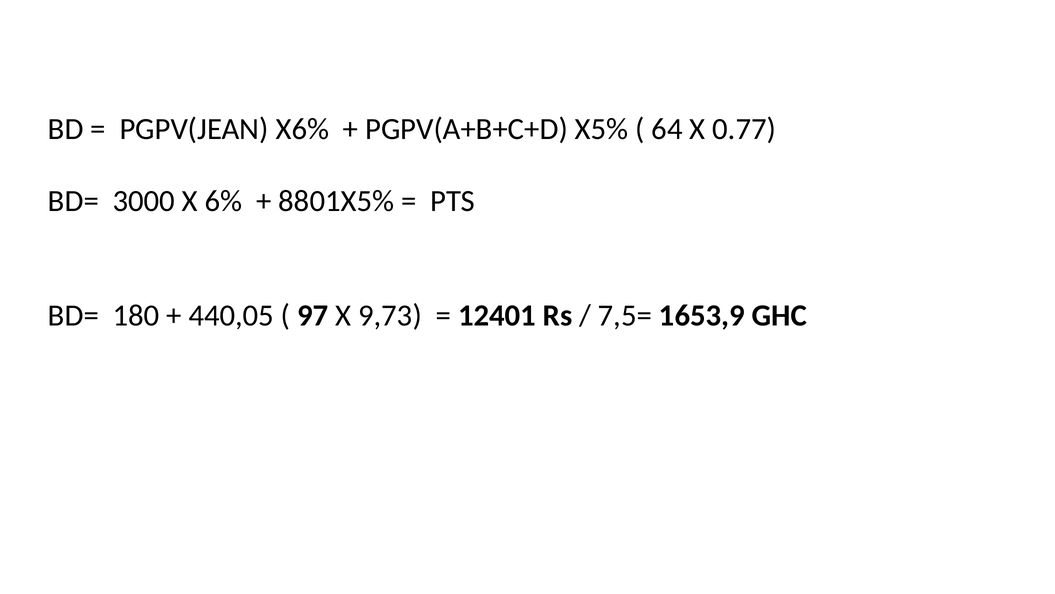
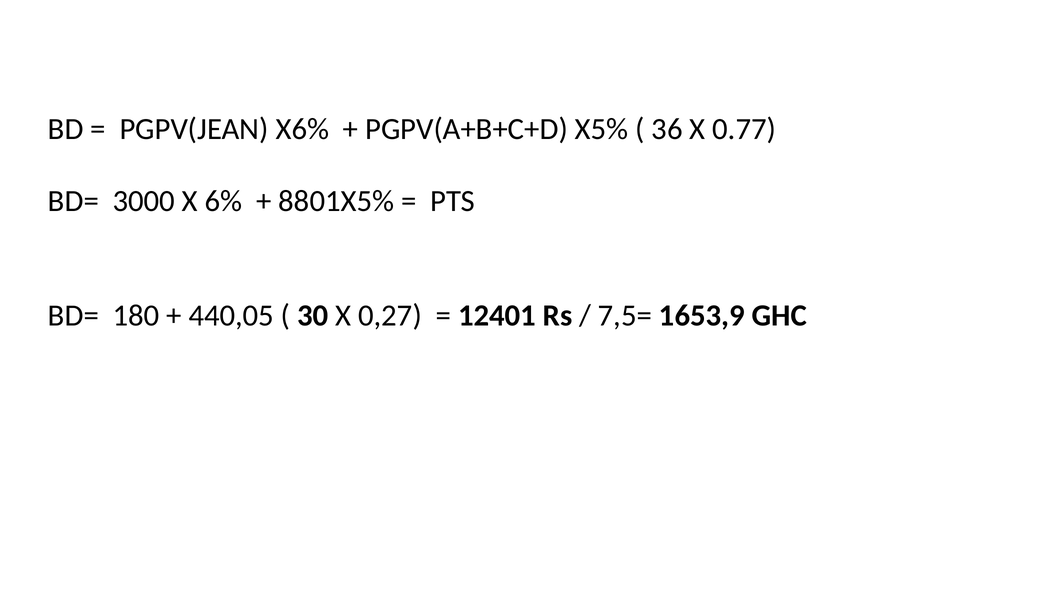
64: 64 -> 36 (667, 129)
97: 97 -> 30 (313, 315)
9,73: 9,73 -> 0,27 (390, 315)
